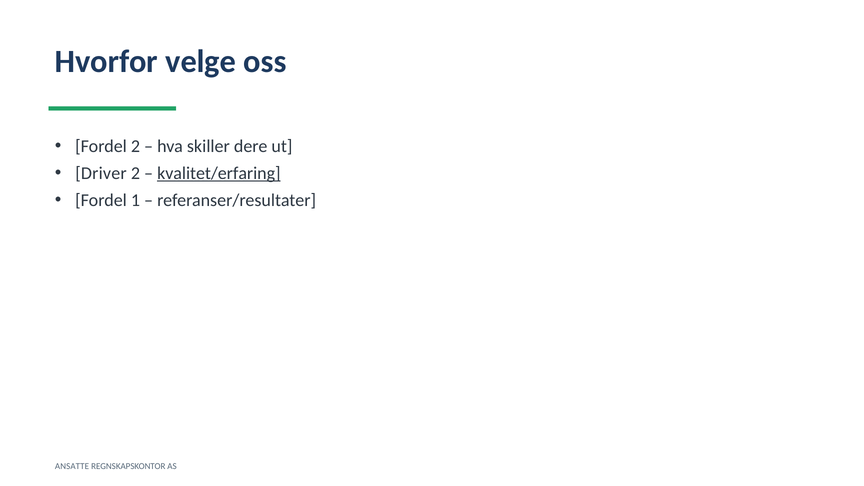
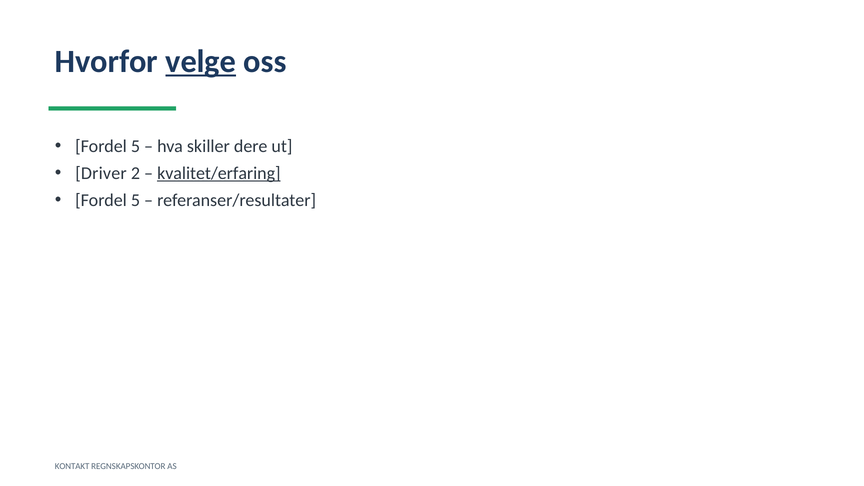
velge underline: none -> present (201, 62)
2: 2 -> 5 (135, 146)
1: 1 -> 5 (135, 200)
ANSATTE: ANSATTE -> KONTAKT (72, 466)
